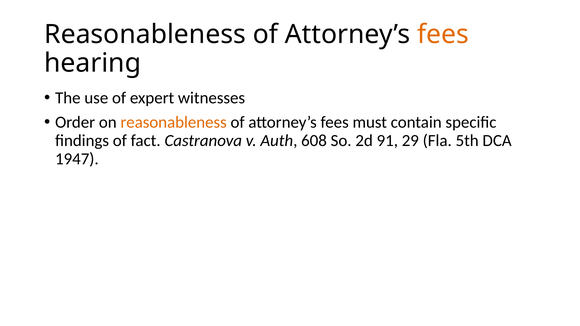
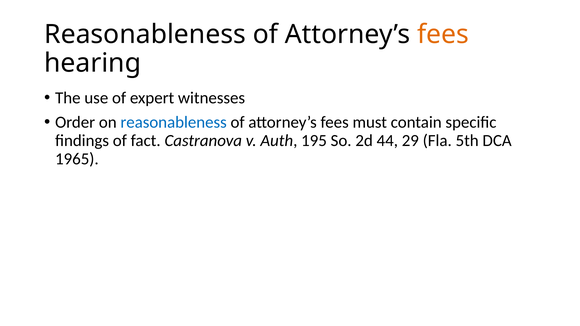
reasonableness colour: orange -> blue (174, 122)
608: 608 -> 195 (314, 141)
91: 91 -> 44 (387, 141)
1947: 1947 -> 1965 (77, 159)
